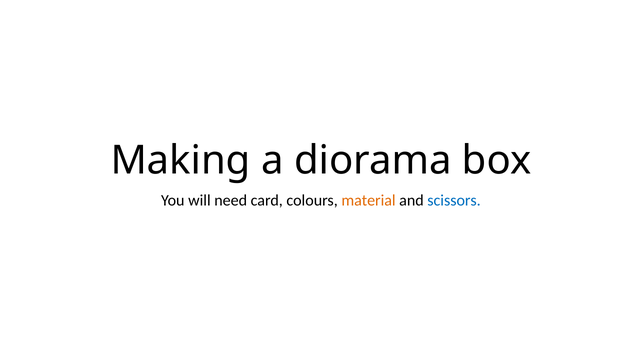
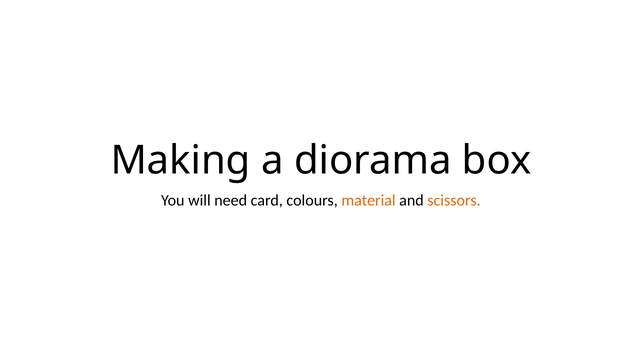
scissors colour: blue -> orange (454, 201)
